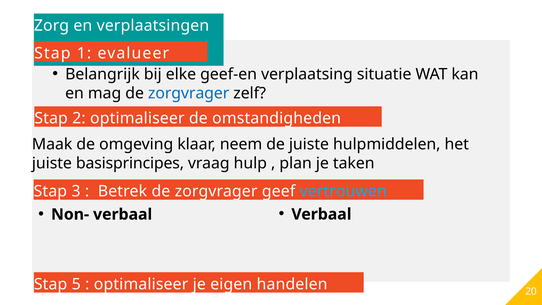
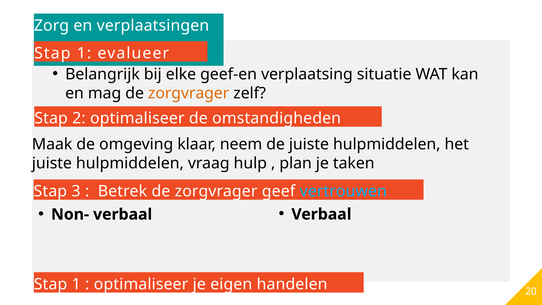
zorgvrager colour: blue -> orange (189, 93)
basisprincipes: basisprincipes -> hulpmiddelen (130, 163)
5: 5 -> 1 (76, 284)
